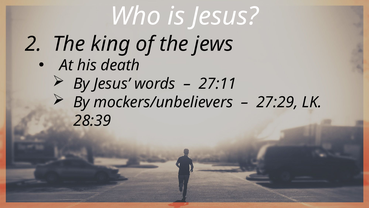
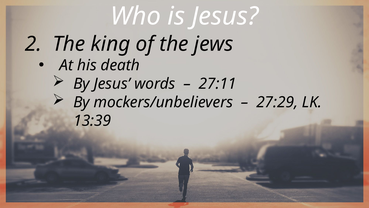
28:39: 28:39 -> 13:39 (92, 121)
